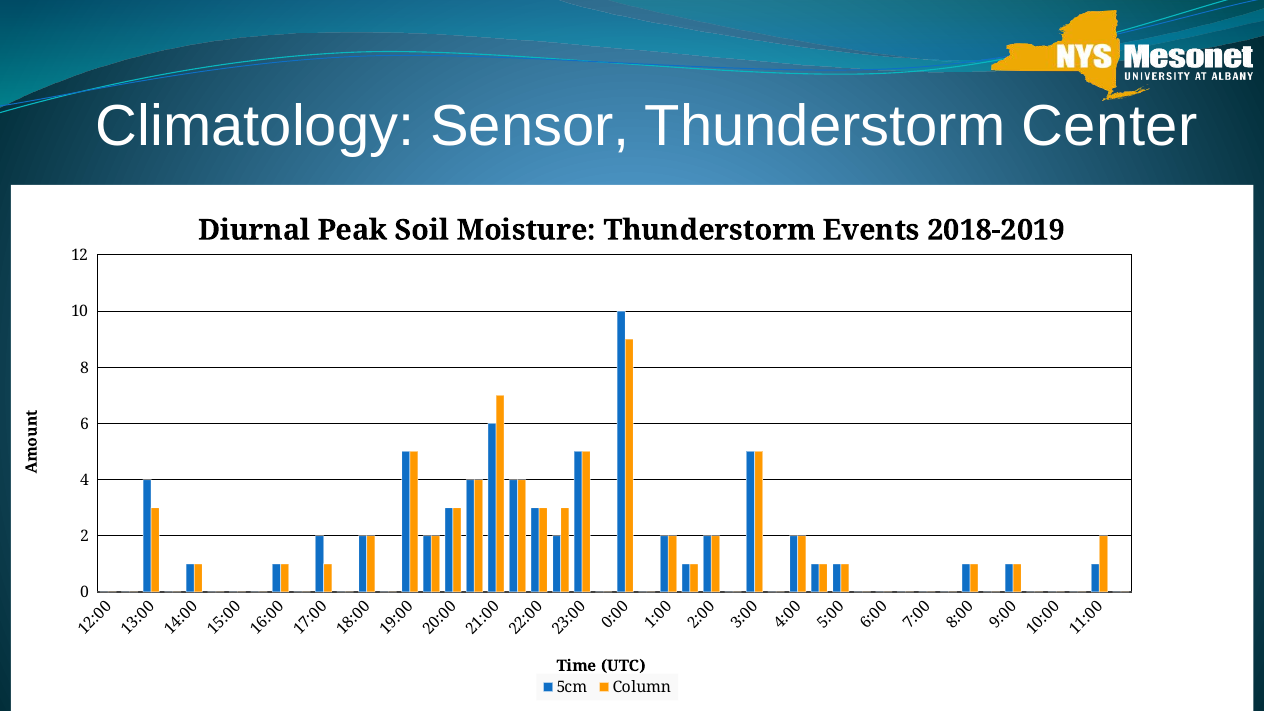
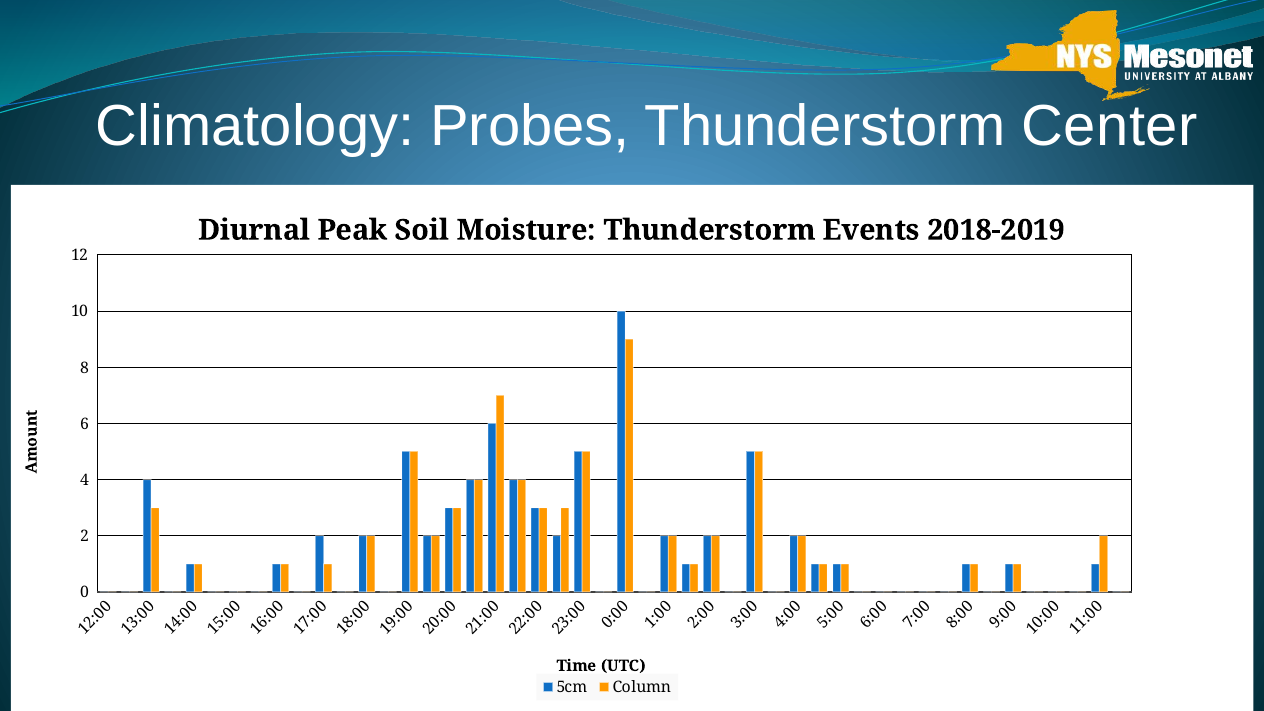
Sensor: Sensor -> Probes (530, 126)
